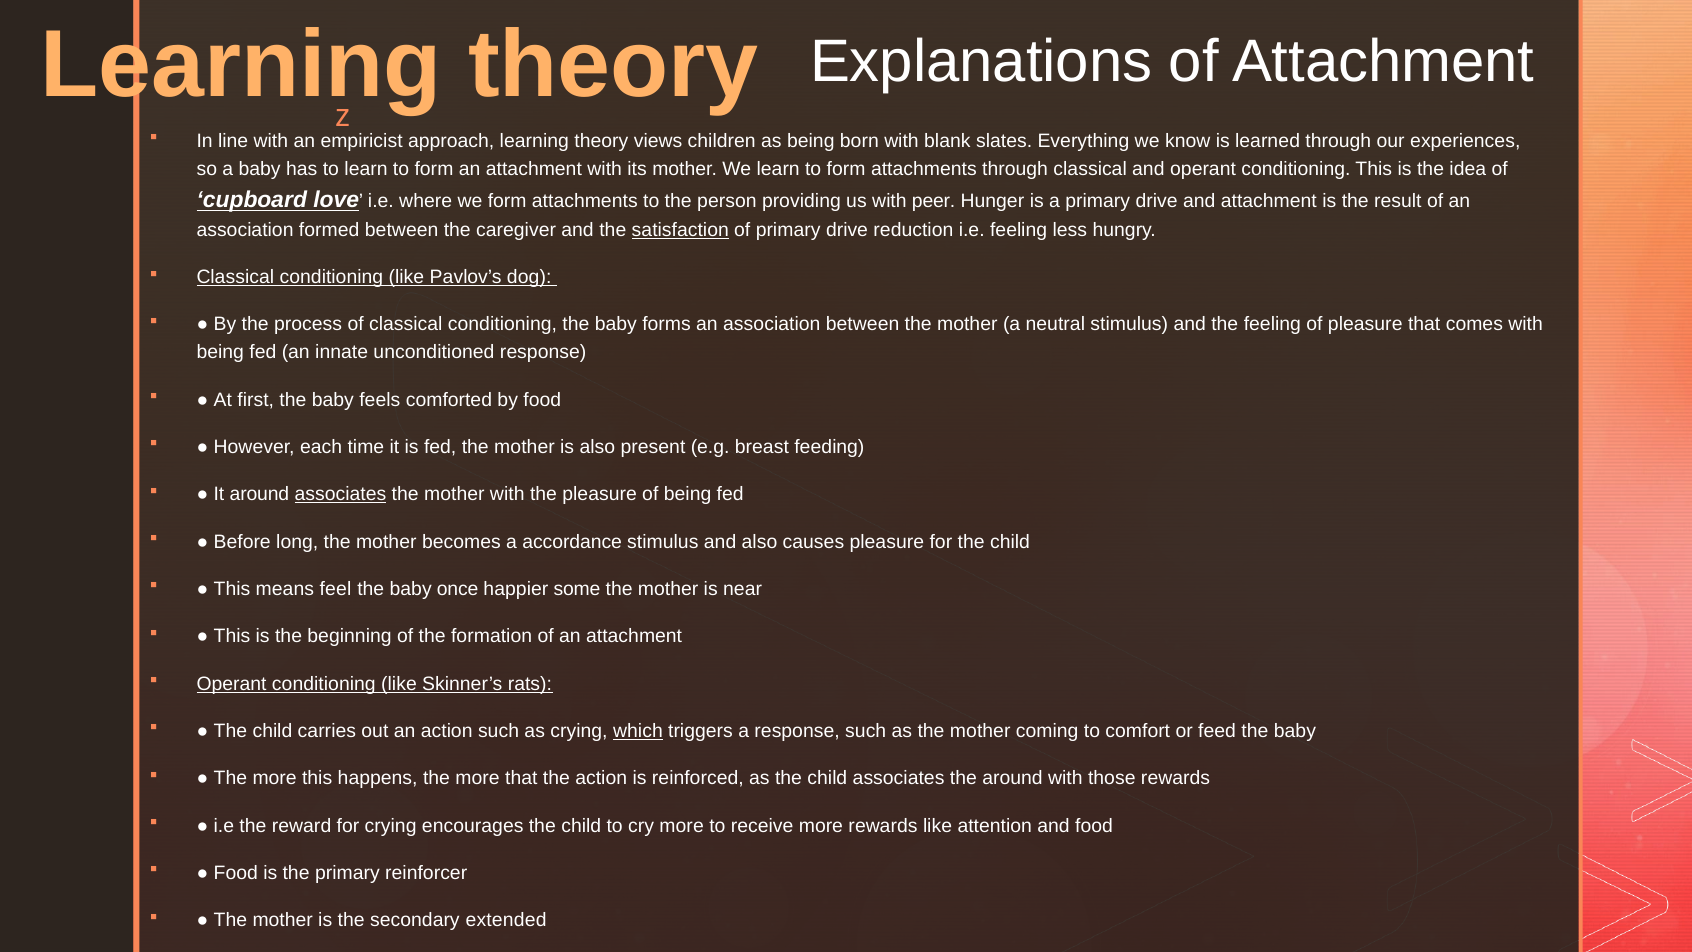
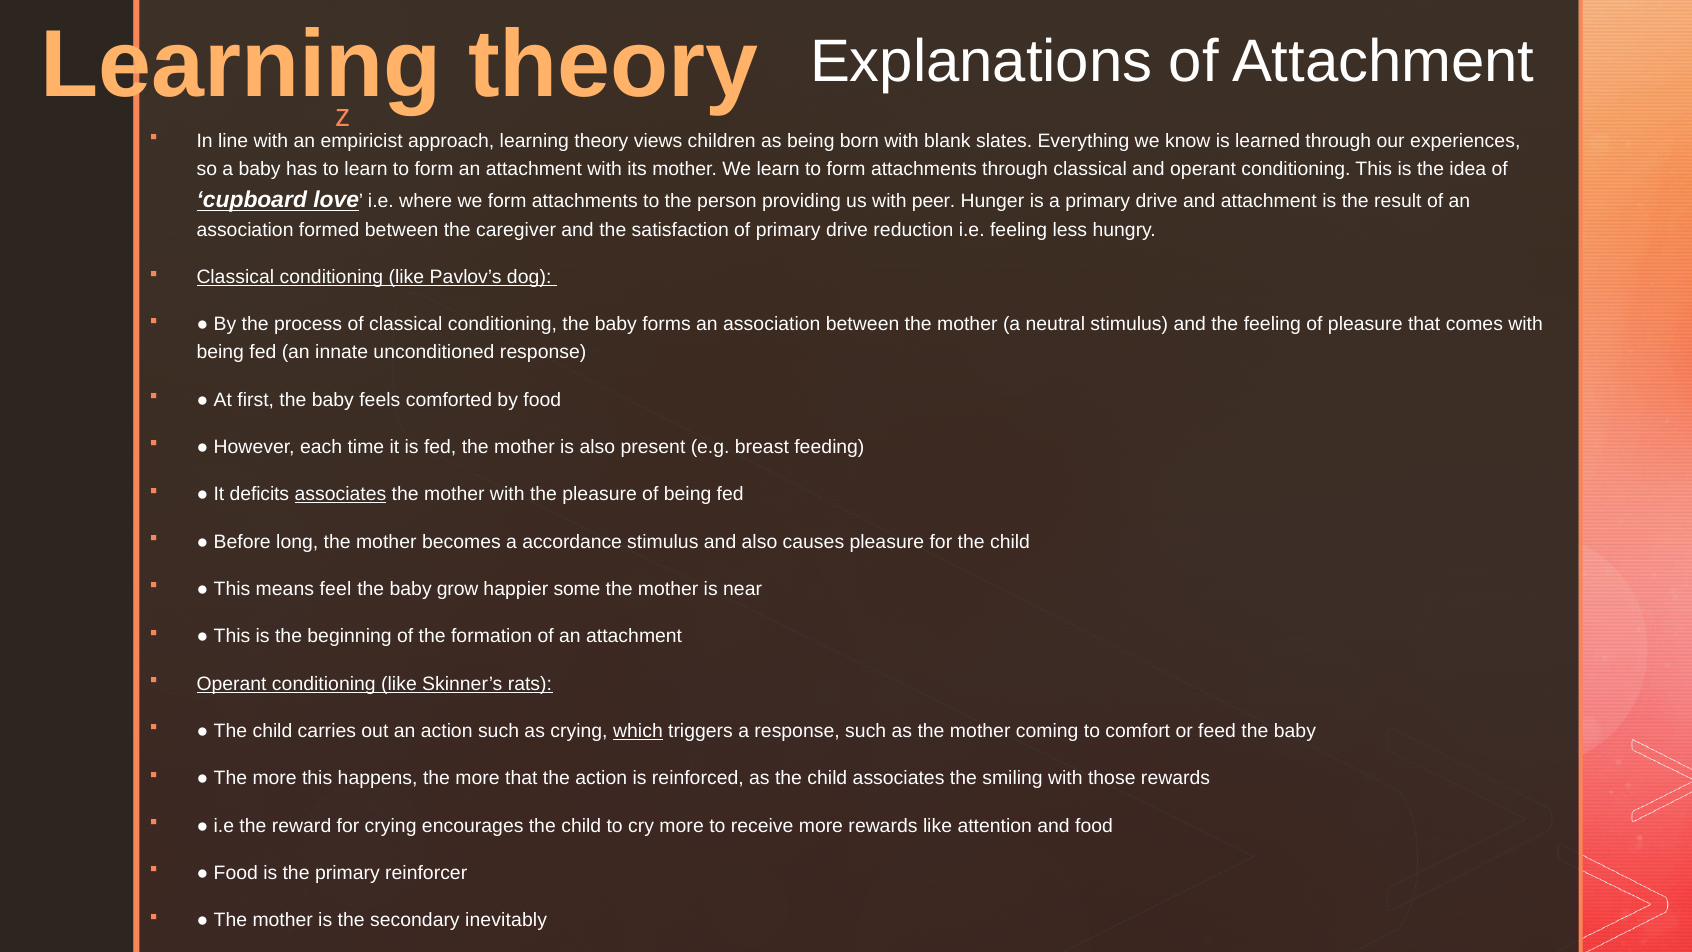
satisfaction underline: present -> none (680, 230)
It around: around -> deficits (259, 494)
once: once -> grow (458, 589)
the around: around -> smiling (1013, 778)
extended: extended -> inevitably (506, 920)
